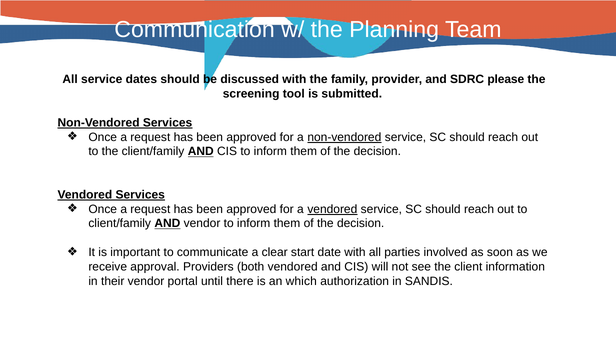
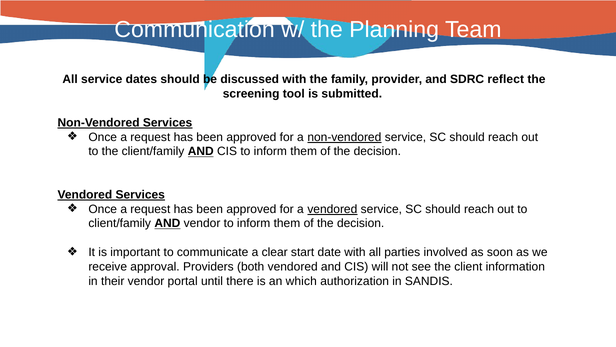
please: please -> reflect (506, 79)
